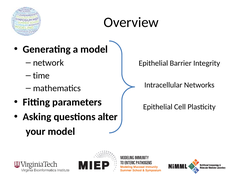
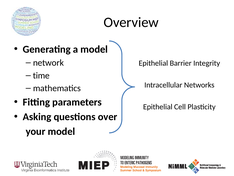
alter: alter -> over (108, 116)
